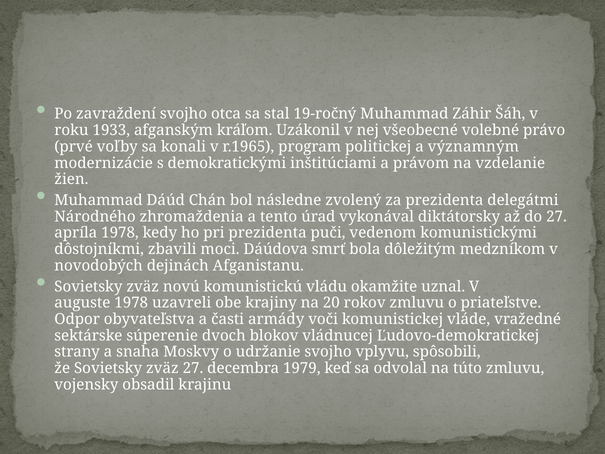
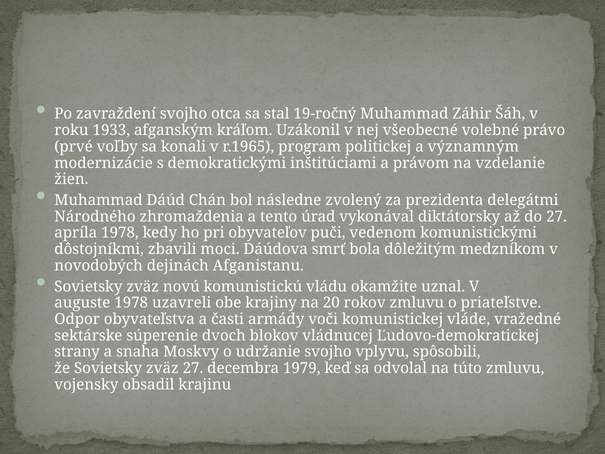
pri prezidenta: prezidenta -> obyvateľov (268, 233)
